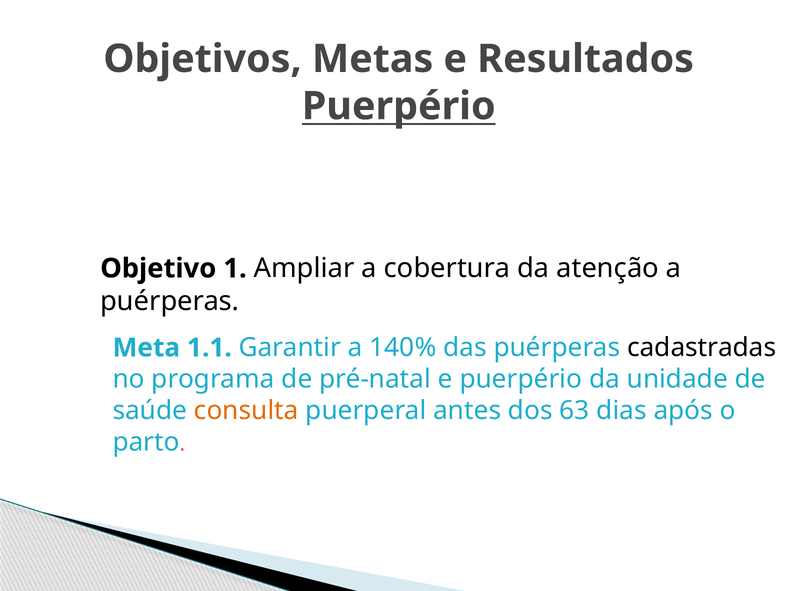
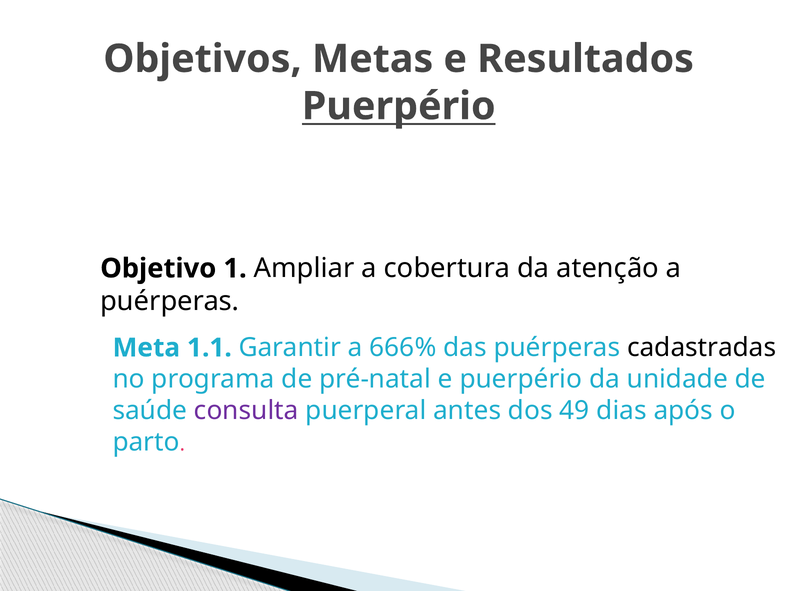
140%: 140% -> 666% (403, 348)
consulta colour: orange -> purple (246, 411)
63: 63 -> 49 (574, 411)
